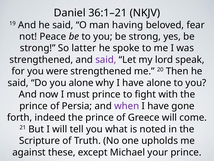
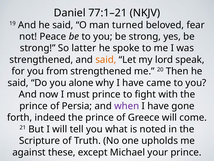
36:1–21: 36:1–21 -> 77:1–21 (108, 13)
having: having -> turned (128, 25)
said colour: purple -> orange (106, 60)
were: were -> from (57, 71)
have alone: alone -> came (159, 83)
